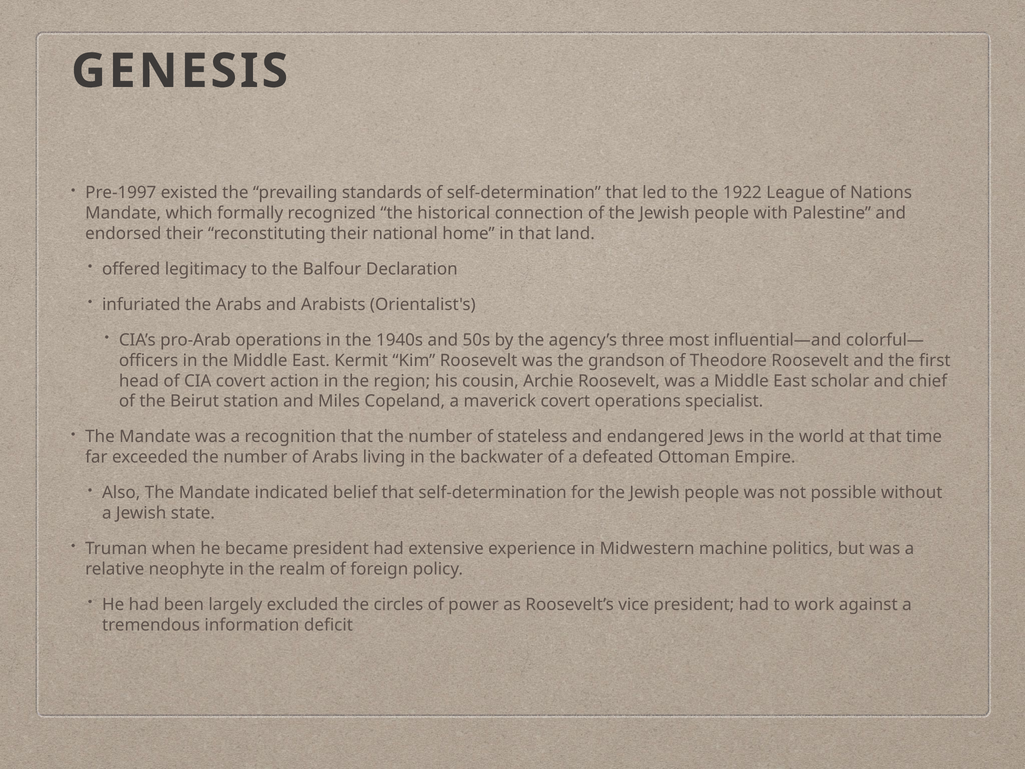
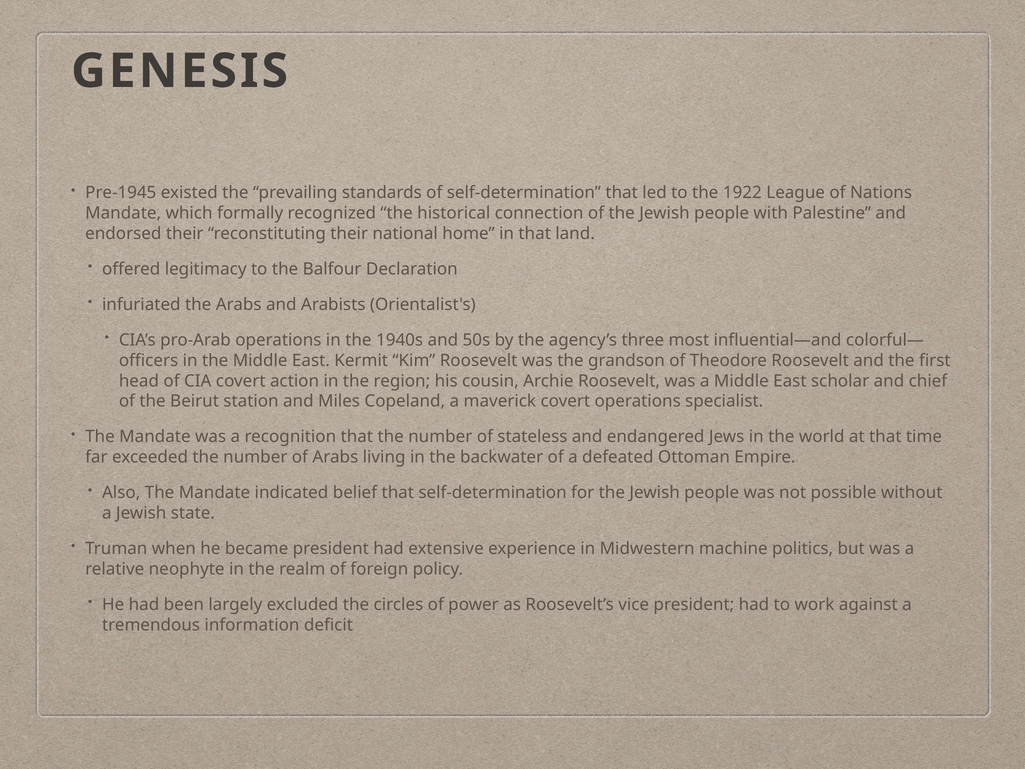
Pre-1997: Pre-1997 -> Pre-1945 (121, 193)
